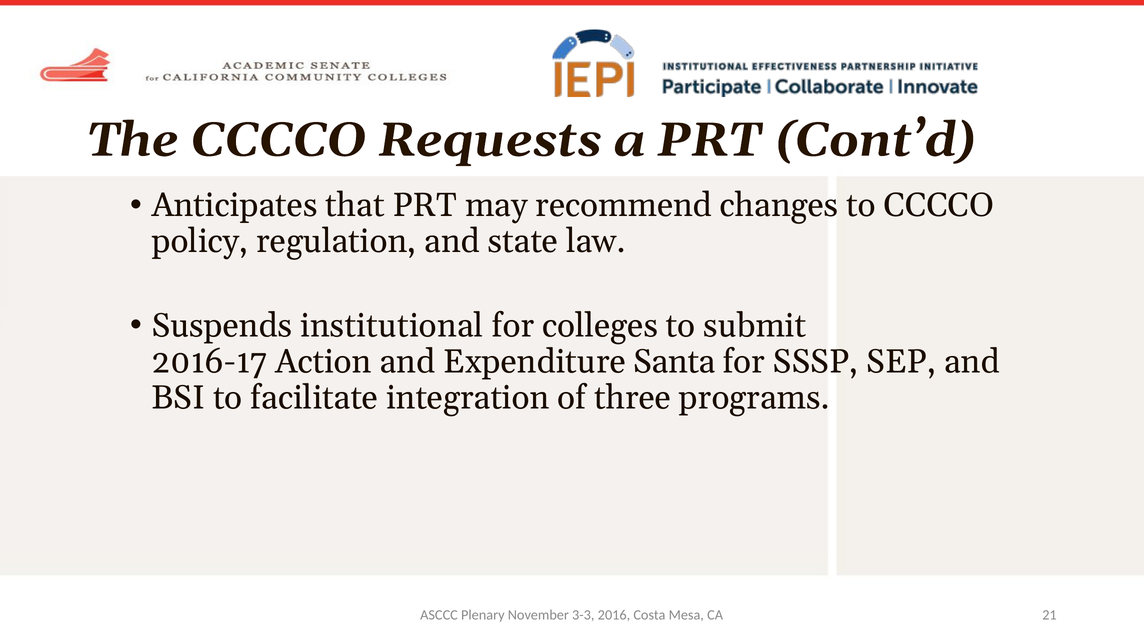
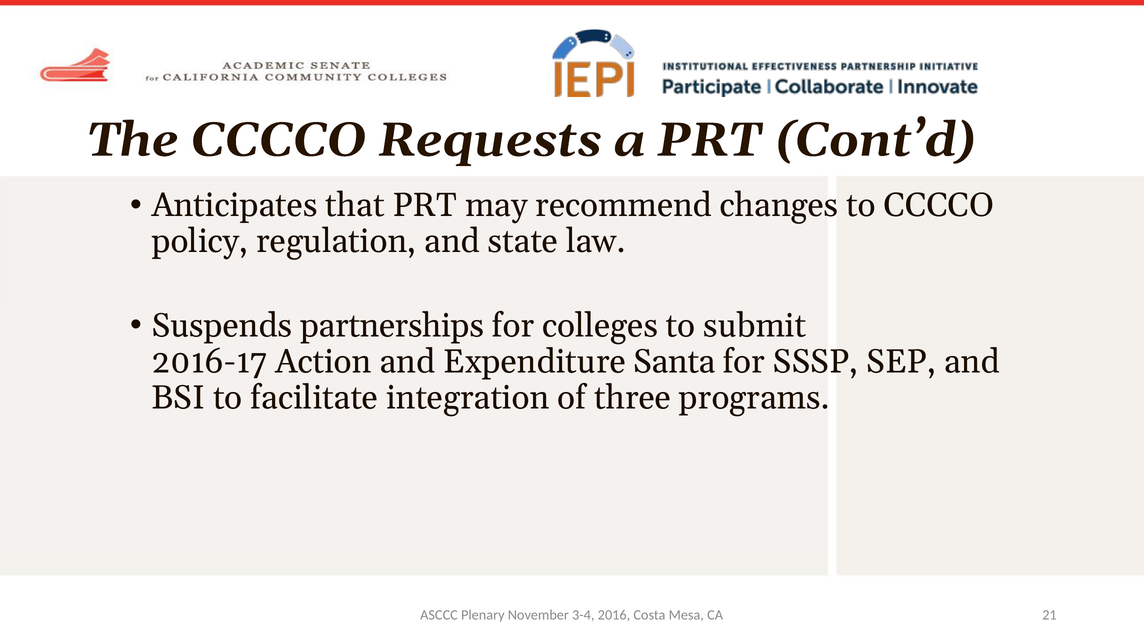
institutional: institutional -> partnerships (392, 325)
3-3: 3-3 -> 3-4 (583, 615)
